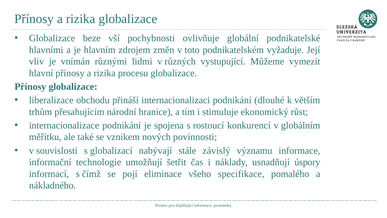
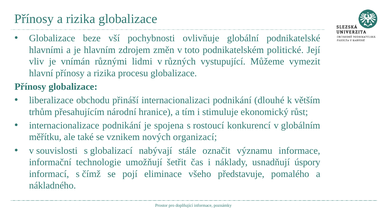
vyžaduje: vyžaduje -> politické (285, 50)
povinnosti: povinnosti -> organizací (195, 137)
závislý: závislý -> označit (217, 150)
specifikace: specifikace -> představuje (241, 174)
